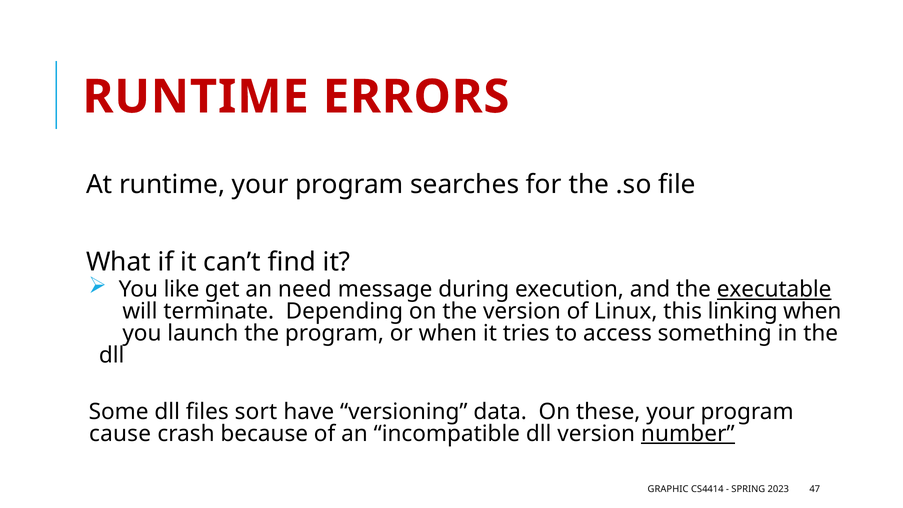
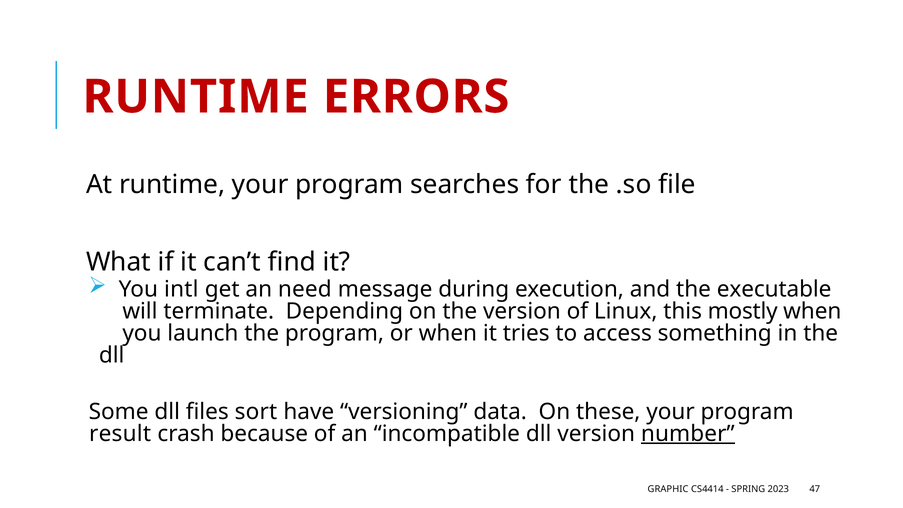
like: like -> intl (181, 289)
executable underline: present -> none (774, 289)
linking: linking -> mostly (743, 311)
cause: cause -> result (120, 434)
